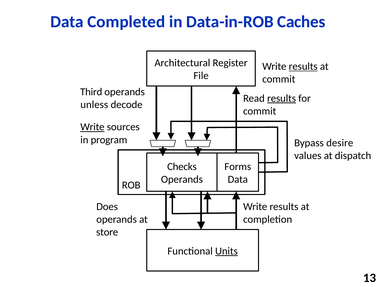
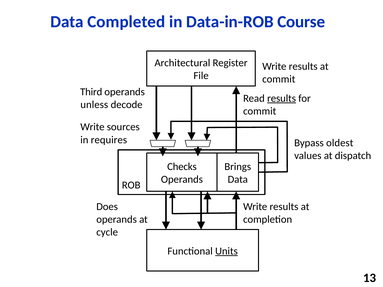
Caches: Caches -> Course (301, 22)
results underline: present -> none (303, 66)
Write underline: present -> none (92, 127)
program: program -> requires (109, 140)
desire: desire -> oldest (340, 143)
Forms: Forms -> Brings (238, 167)
store: store -> cycle (107, 232)
